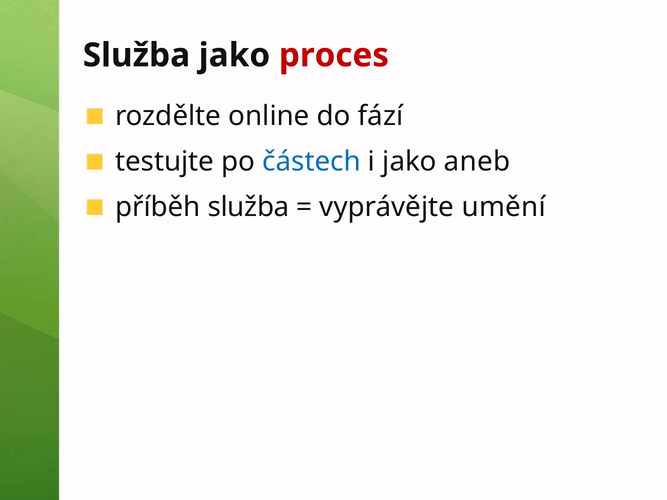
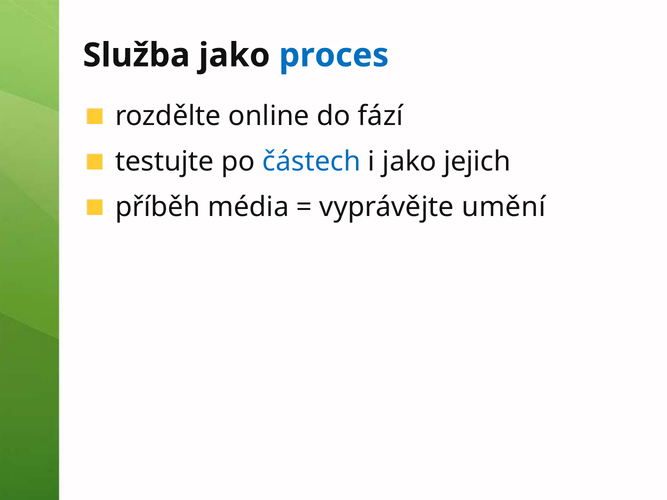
proces colour: red -> blue (334, 55)
aneb: aneb -> jejich (477, 162)
příběh služba: služba -> média (248, 207)
